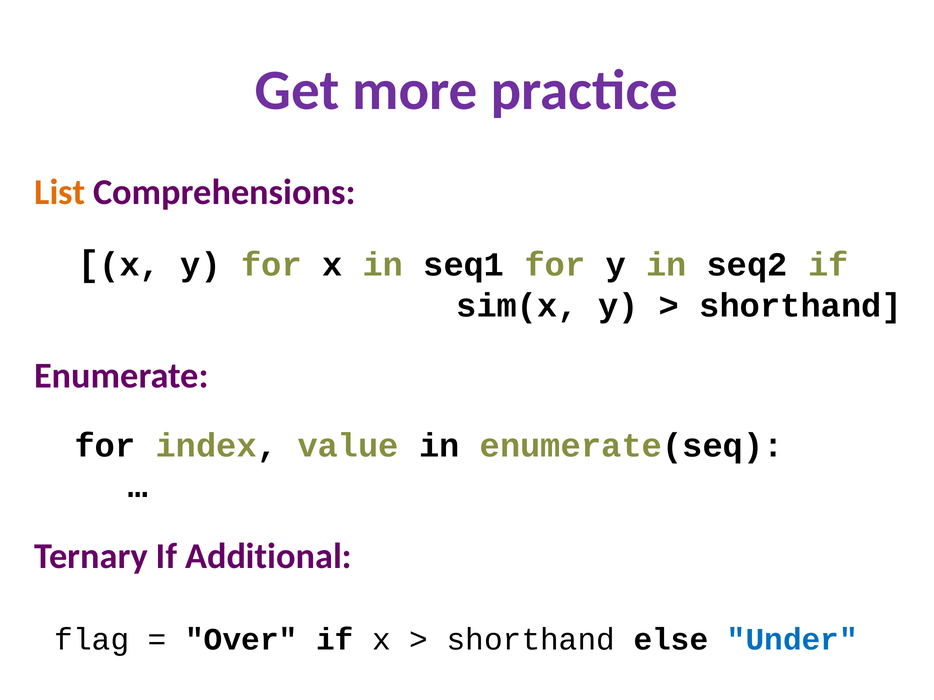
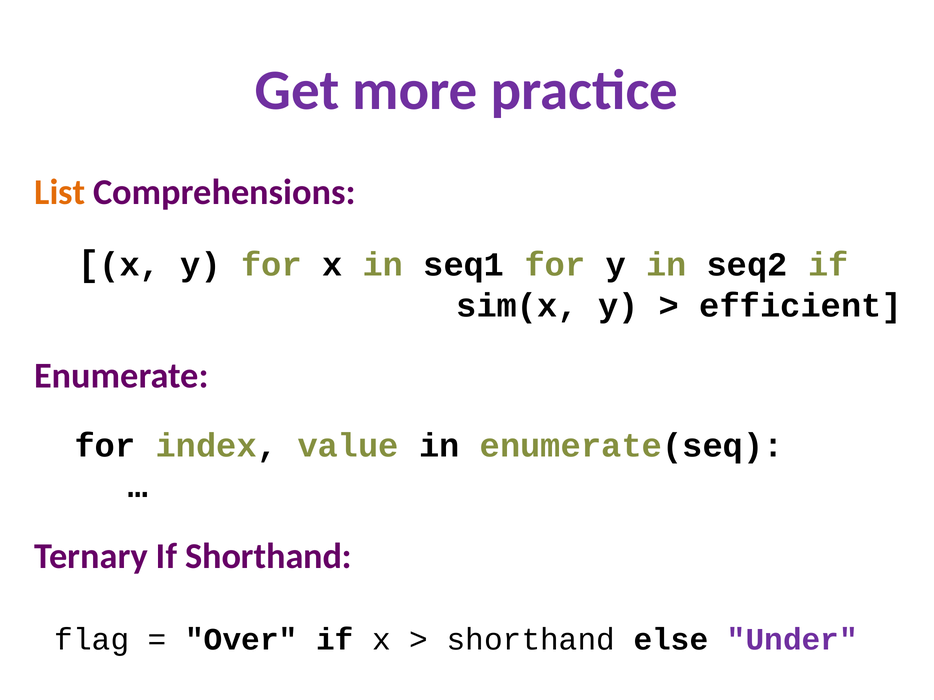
shorthand: shorthand -> efficient (801, 306)
If Additional: Additional -> Shorthand (269, 557)
Under colour: blue -> purple (792, 640)
